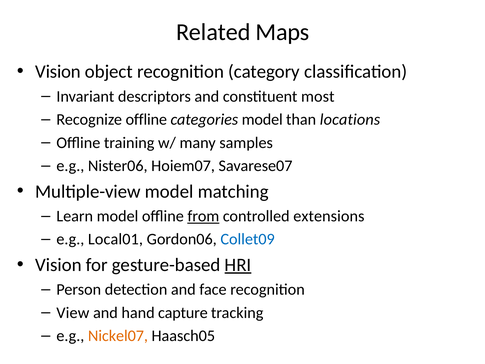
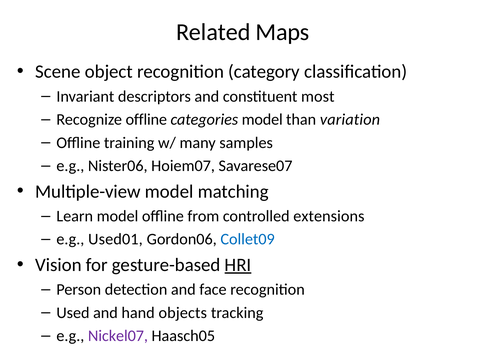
Vision: Vision -> Scene (58, 72)
locations: locations -> variation (350, 119)
from underline: present -> none (203, 216)
Local01: Local01 -> Used01 (115, 239)
View: View -> Used (73, 312)
capture: capture -> objects (183, 312)
Nickel07 colour: orange -> purple (118, 336)
